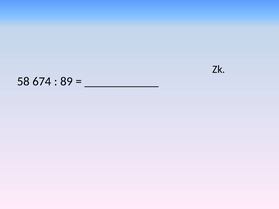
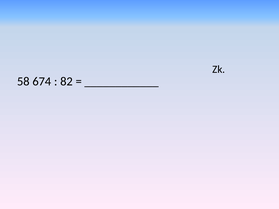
89: 89 -> 82 (67, 82)
